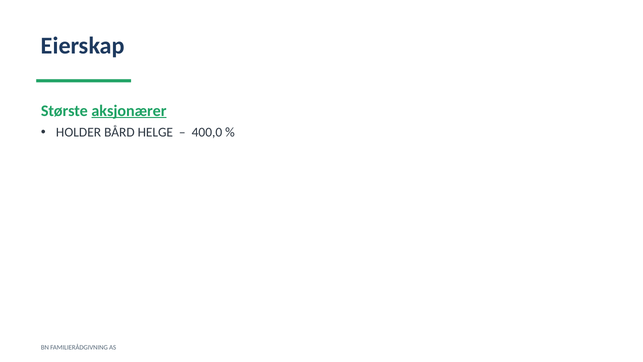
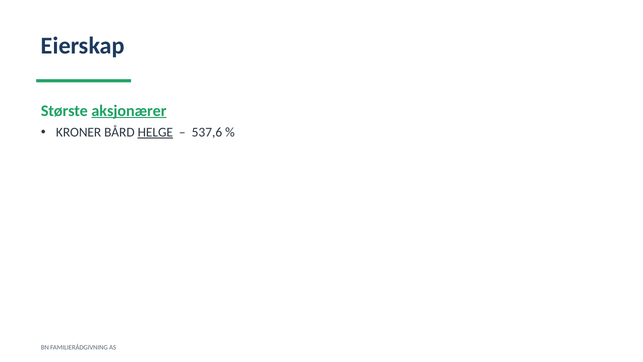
HOLDER: HOLDER -> KRONER (79, 132)
HELGE underline: none -> present (155, 132)
400,0: 400,0 -> 537,6 (207, 132)
